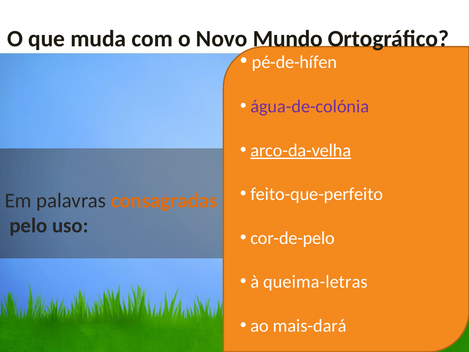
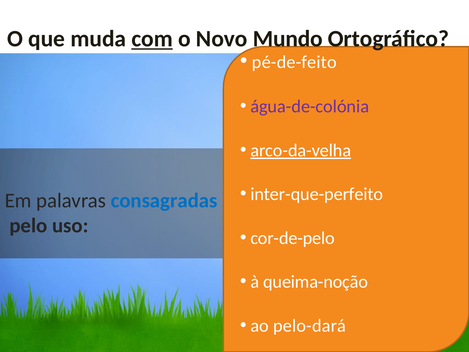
com underline: none -> present (152, 39)
pé-de-hífen: pé-de-hífen -> pé-de-feito (294, 62)
feito-que-perfeito: feito-que-perfeito -> inter-que-perfeito (317, 194)
consagradas colour: orange -> blue (164, 200)
queima-letras: queima-letras -> queima-noção (316, 282)
mais-dará: mais-dará -> pelo-dará (310, 326)
